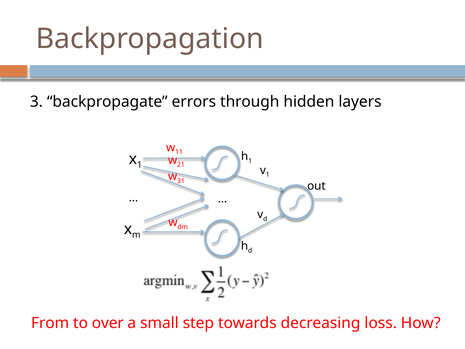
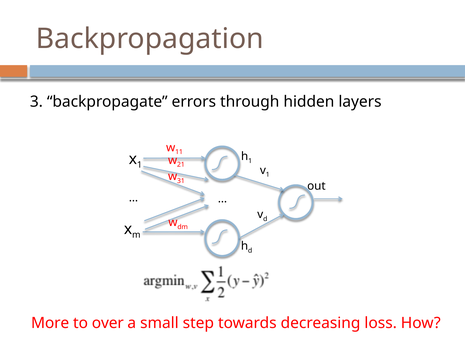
From: From -> More (50, 323)
